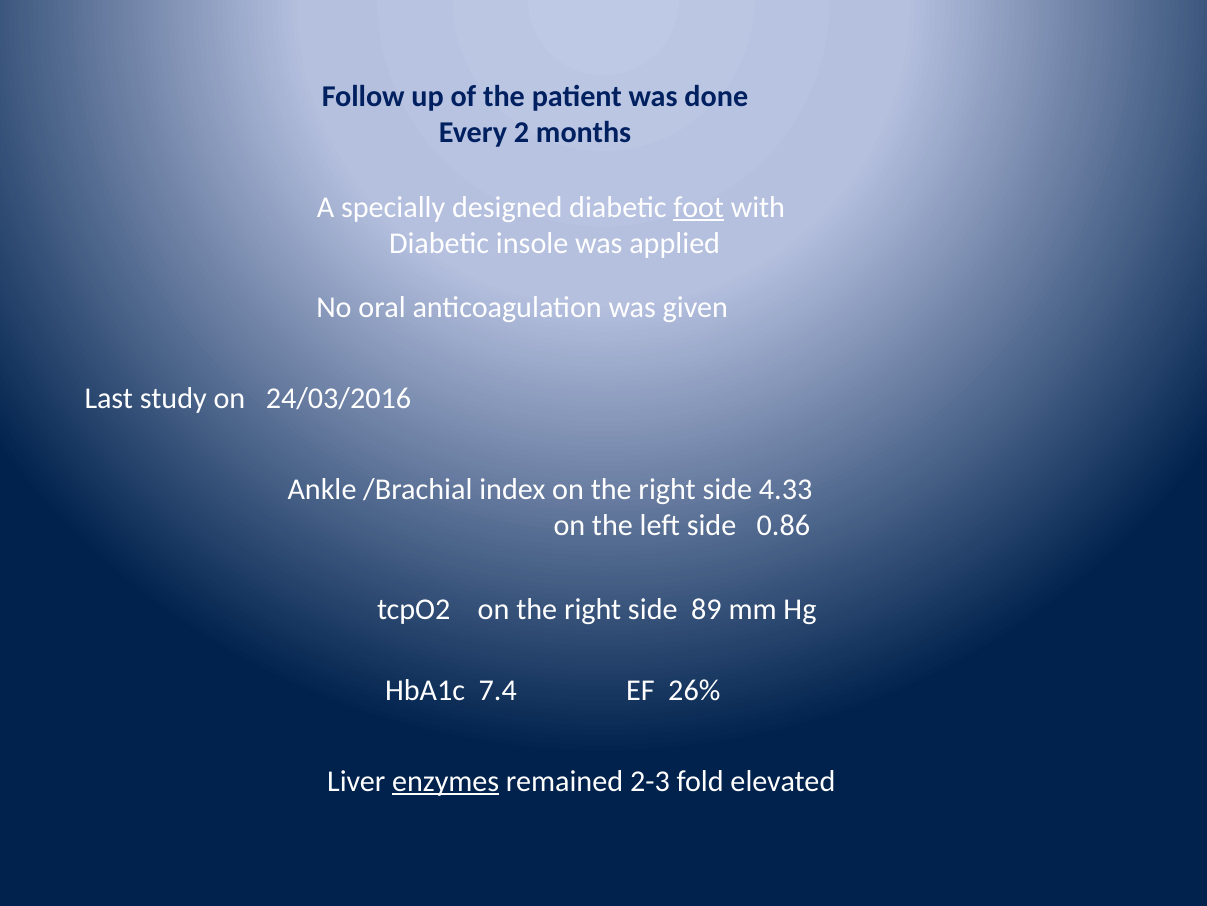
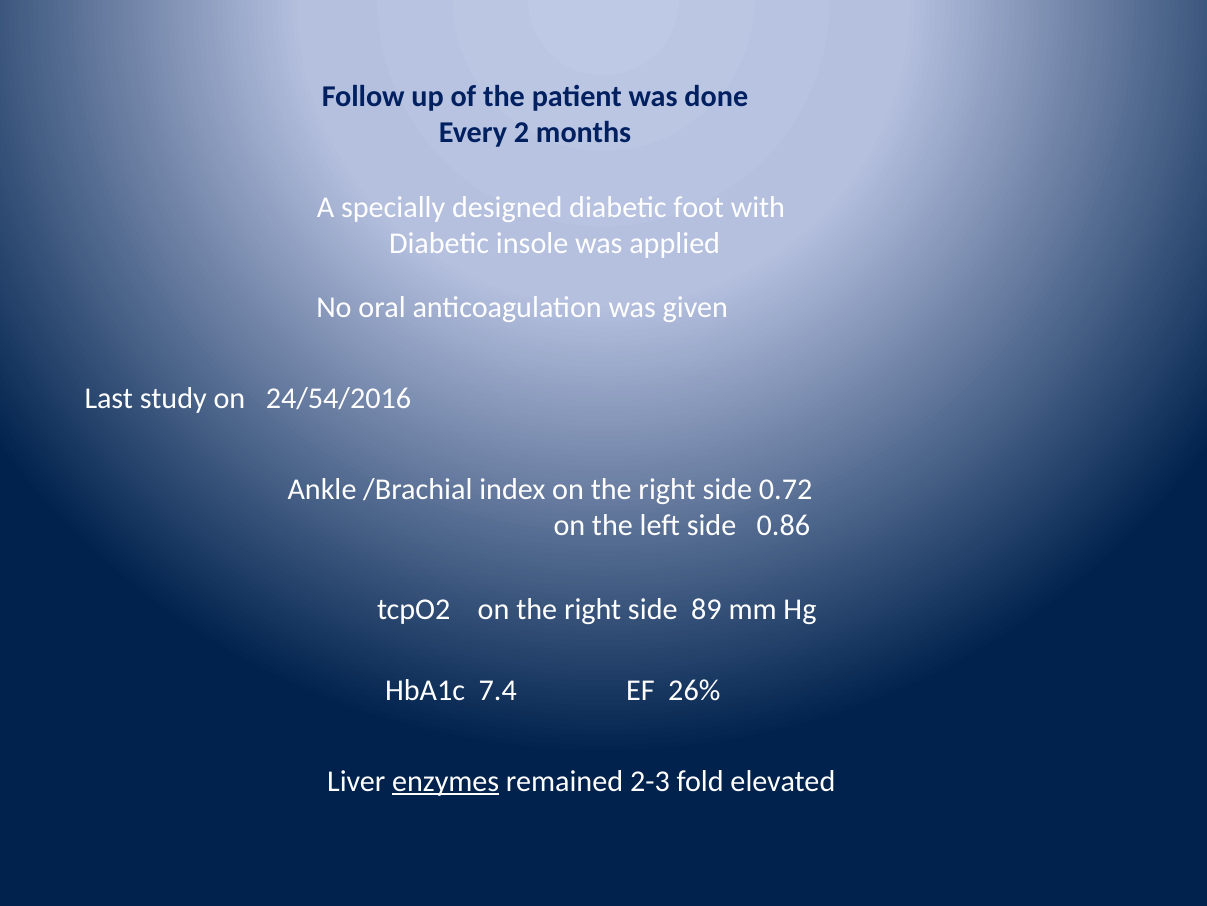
foot underline: present -> none (699, 207)
24/03/2016: 24/03/2016 -> 24/54/2016 (338, 398)
4.33: 4.33 -> 0.72 (786, 489)
